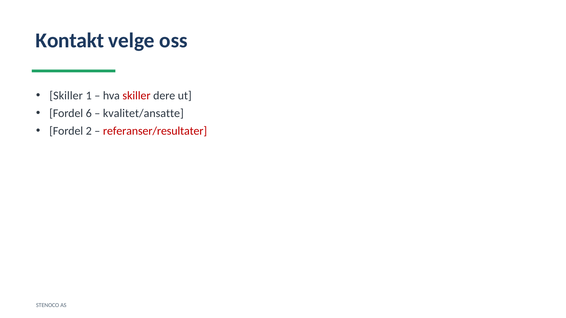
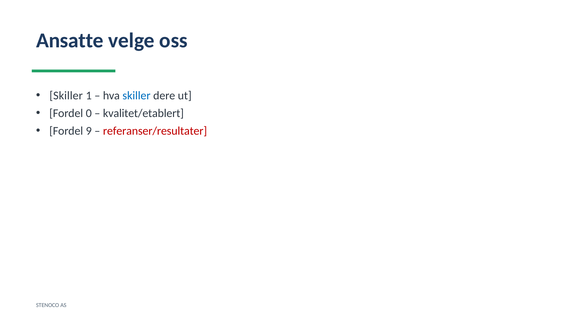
Kontakt: Kontakt -> Ansatte (70, 40)
skiller colour: red -> blue (137, 96)
6: 6 -> 0 (89, 114)
kvalitet/ansatte: kvalitet/ansatte -> kvalitet/etablert (143, 114)
2: 2 -> 9 (89, 131)
